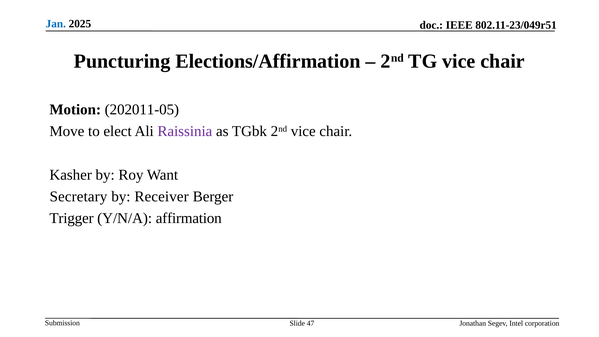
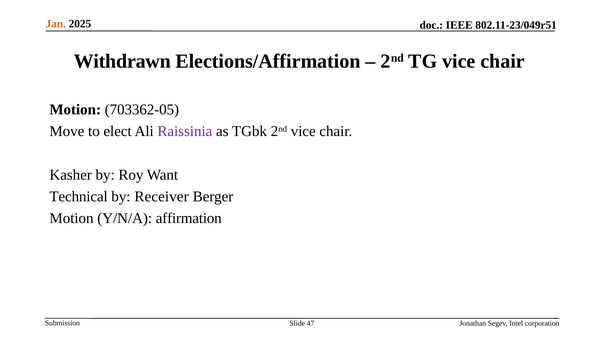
Jan colour: blue -> orange (56, 24)
Puncturing: Puncturing -> Withdrawn (122, 61)
202011-05: 202011-05 -> 703362-05 (142, 110)
Secretary: Secretary -> Technical (79, 197)
Trigger: Trigger -> Motion (71, 218)
